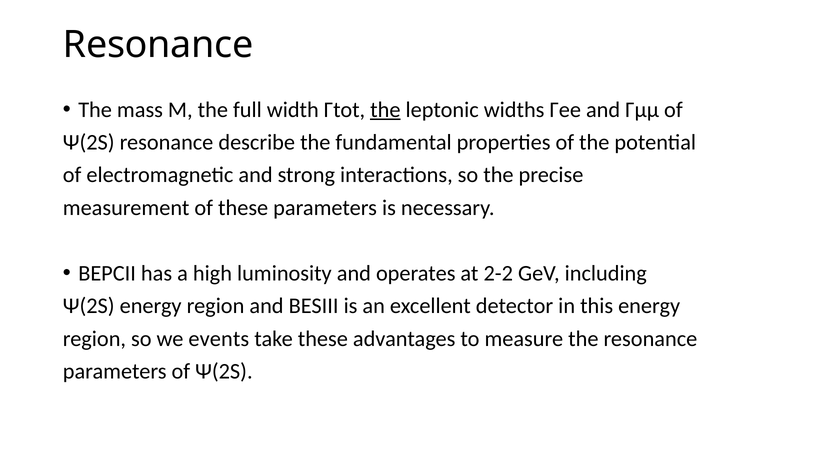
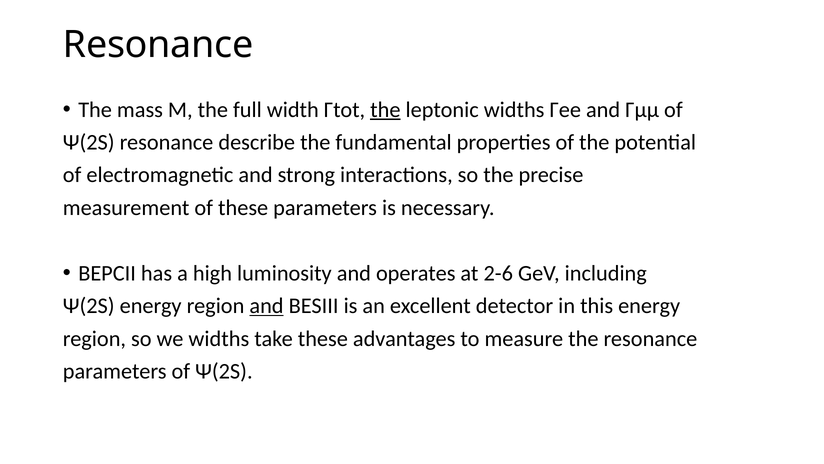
2-2: 2-2 -> 2-6 (498, 273)
and underline: none -> present (267, 306)
we events: events -> widths (219, 338)
